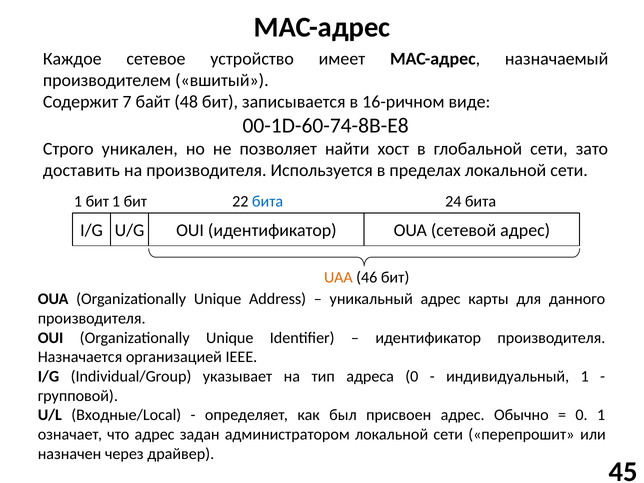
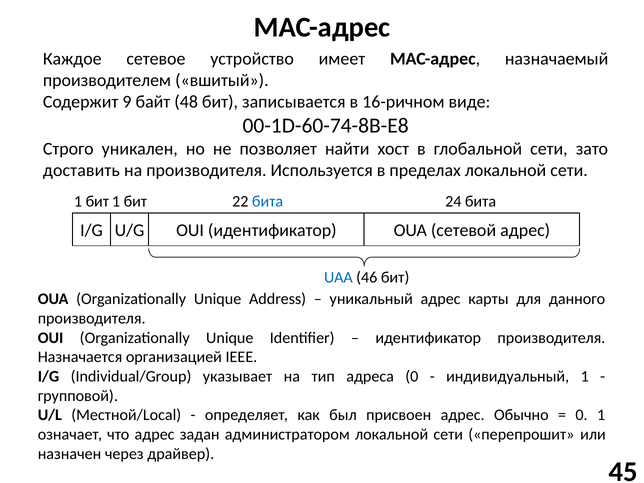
7: 7 -> 9 (127, 102)
UAA colour: orange -> blue (338, 277)
Входные/Local: Входные/Local -> Местной/Local (126, 415)
